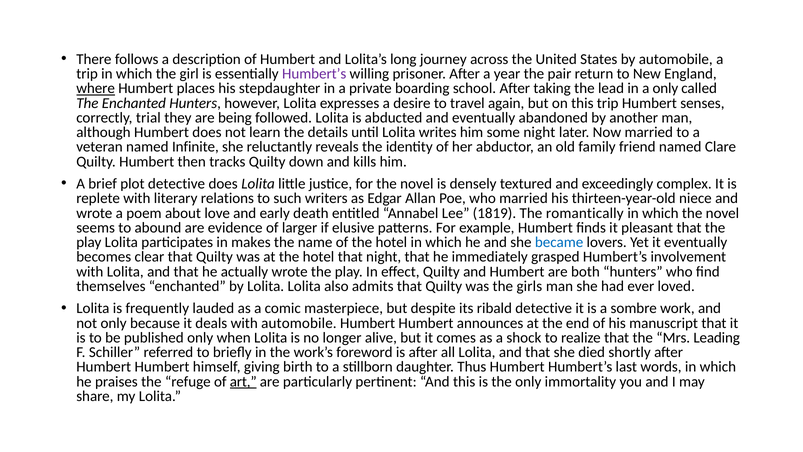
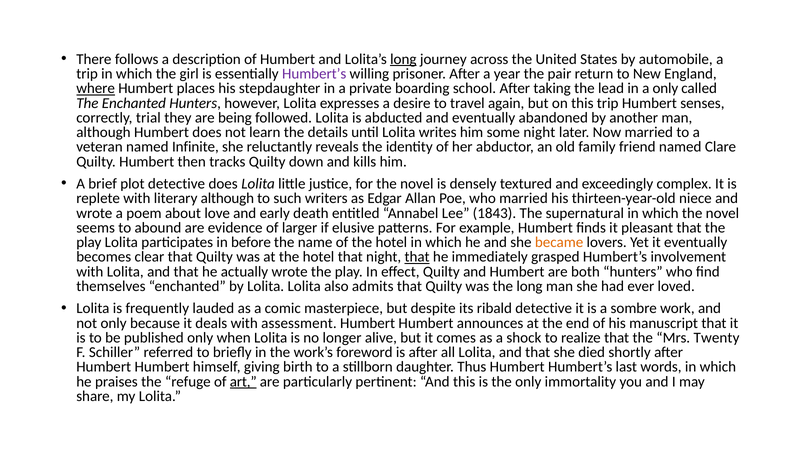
long underline: none -> present (403, 59)
literary relations: relations -> although (227, 198)
1819: 1819 -> 1843 (494, 213)
romantically: romantically -> supernatural (585, 213)
makes: makes -> before (251, 242)
became colour: blue -> orange (559, 242)
that underline: none -> present (417, 257)
the girls: girls -> long (529, 286)
with automobile: automobile -> assessment (299, 323)
Leading: Leading -> Twenty (717, 338)
